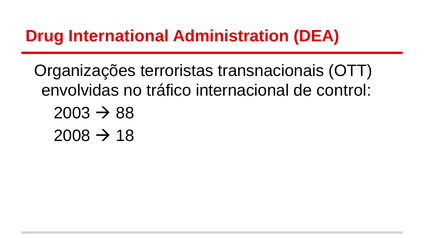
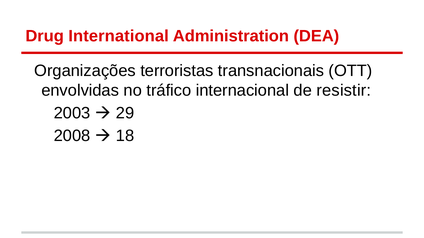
control: control -> resistir (344, 91)
88: 88 -> 29 (125, 113)
